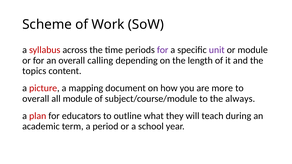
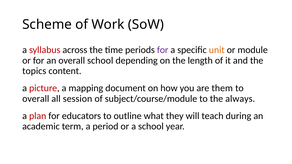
unit colour: purple -> orange (217, 50)
overall calling: calling -> school (100, 61)
more: more -> them (222, 88)
all module: module -> session (78, 99)
